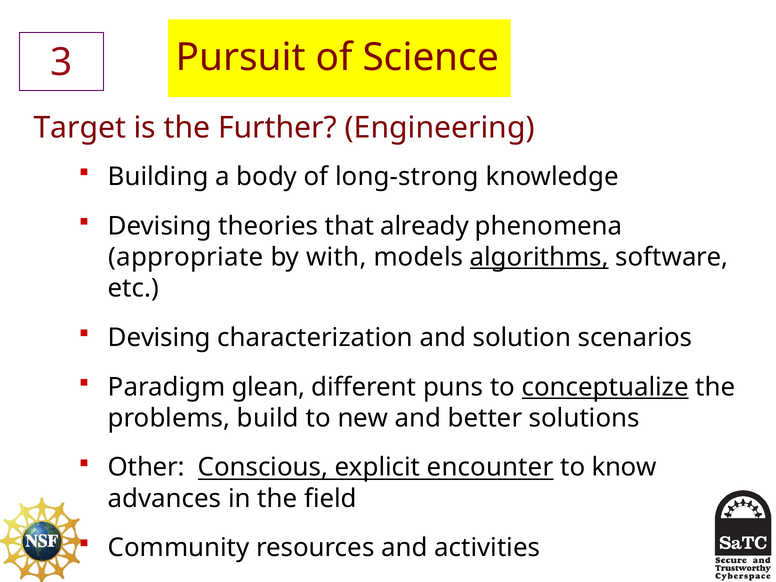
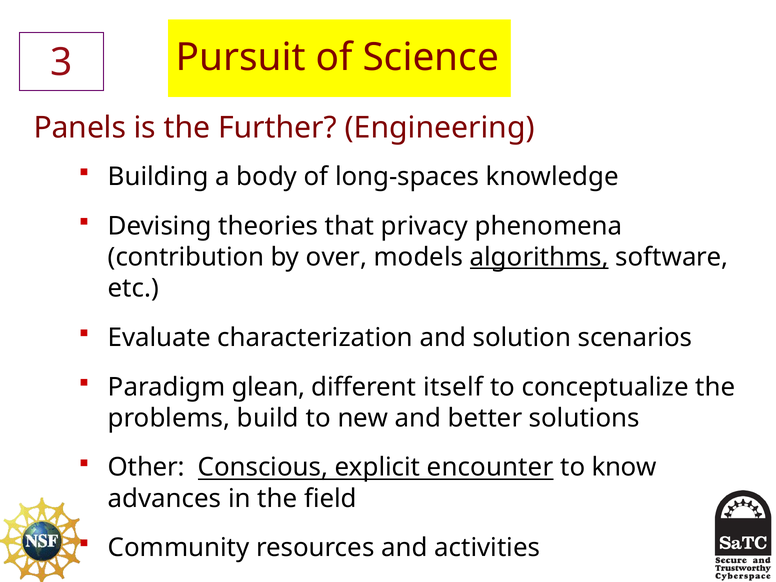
Target: Target -> Panels (80, 128)
long-strong: long-strong -> long-spaces (407, 177)
already: already -> privacy (424, 226)
appropriate: appropriate -> contribution (186, 257)
with: with -> over (336, 257)
Devising: Devising -> Evaluate (159, 338)
puns: puns -> itself (453, 387)
conceptualize underline: present -> none (605, 387)
